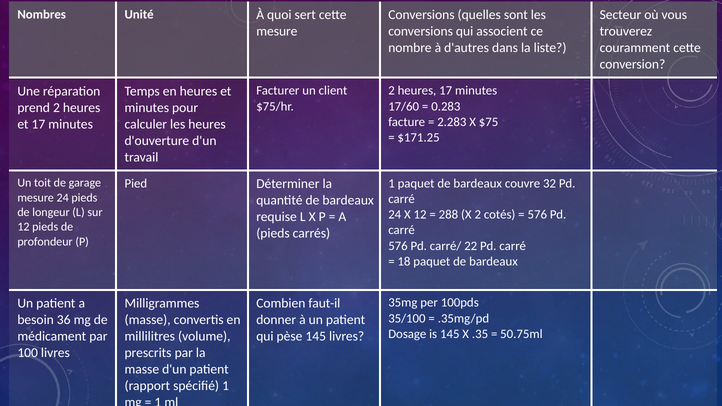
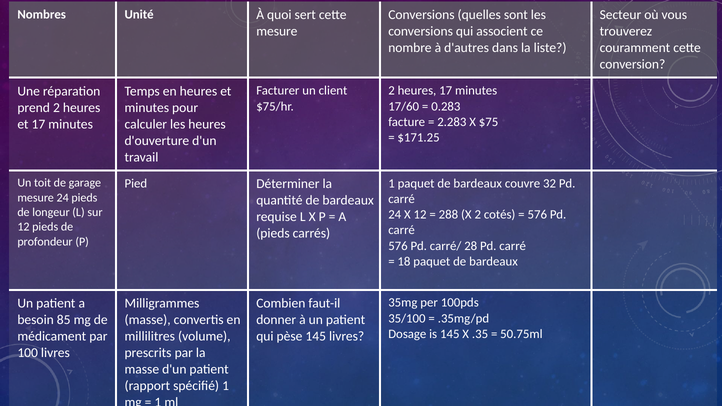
22: 22 -> 28 (471, 246)
36: 36 -> 85 (64, 320)
